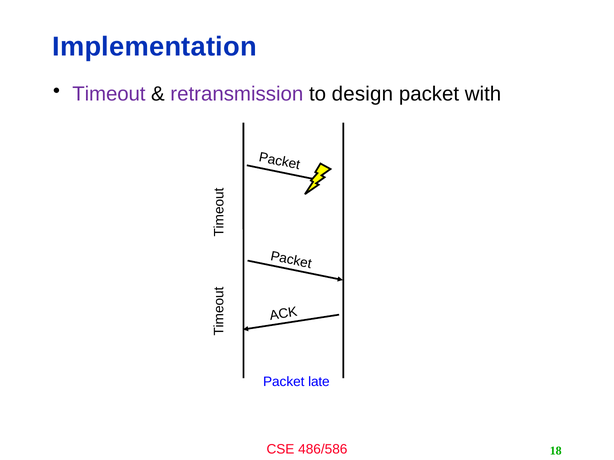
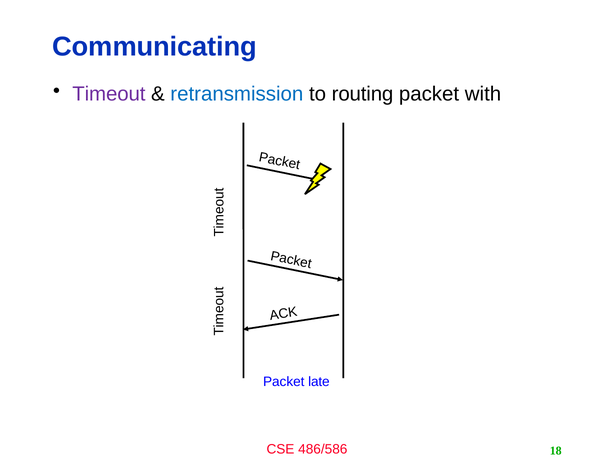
Implementation: Implementation -> Communicating (155, 47)
retransmission colour: purple -> blue (237, 94)
design: design -> routing (363, 94)
